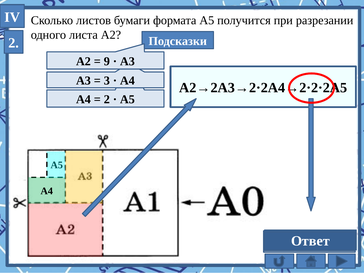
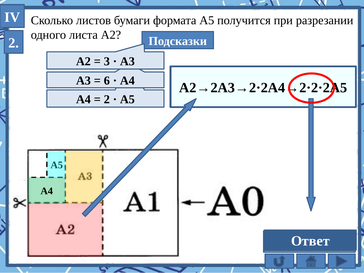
9: 9 -> 3 (107, 61)
3: 3 -> 6 (107, 81)
